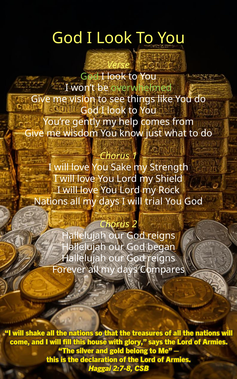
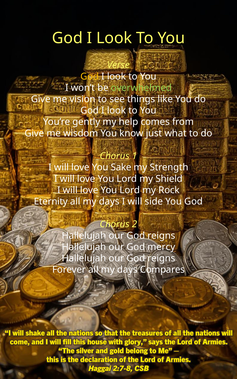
God colour: light green -> yellow (90, 76)
Nations: Nations -> Eternity (51, 202)
trial: trial -> side (154, 202)
began: began -> mercy (161, 247)
